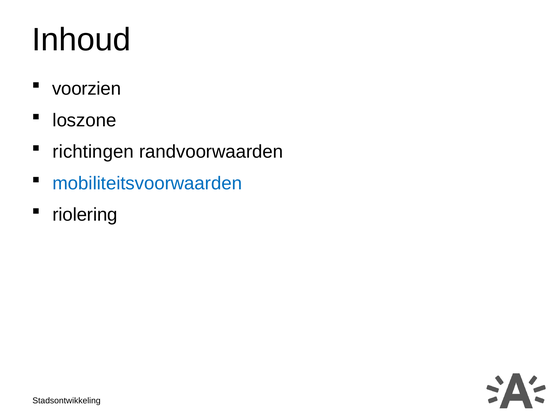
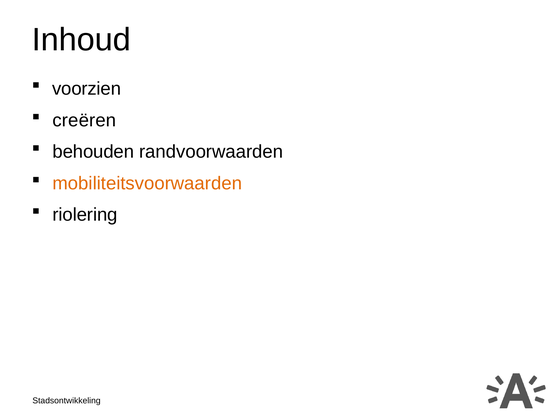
loszone: loszone -> creëren (84, 120)
richtingen: richtingen -> behouden (93, 152)
mobiliteitsvoorwaarden colour: blue -> orange (147, 183)
